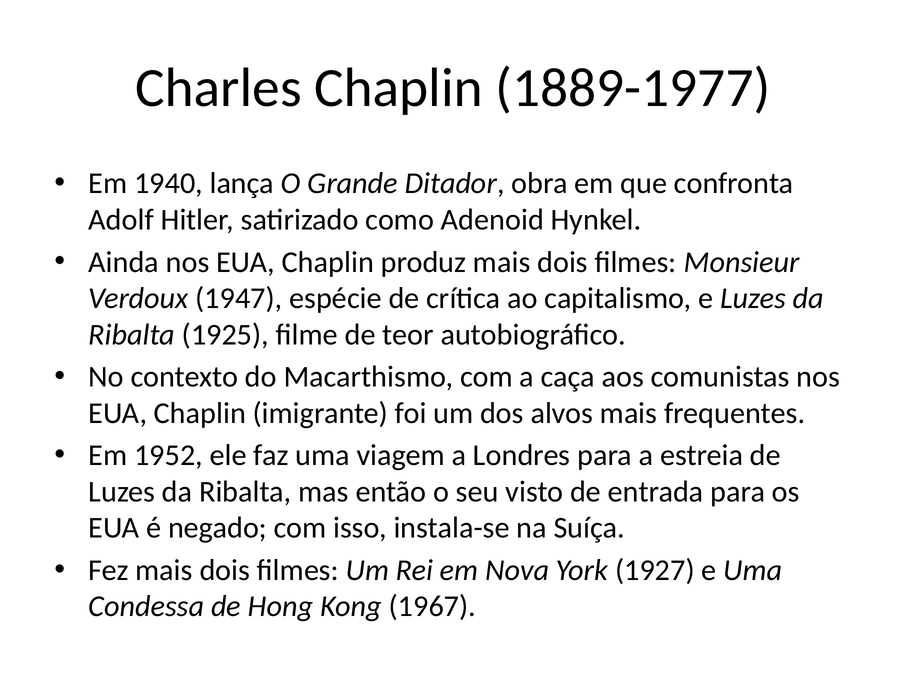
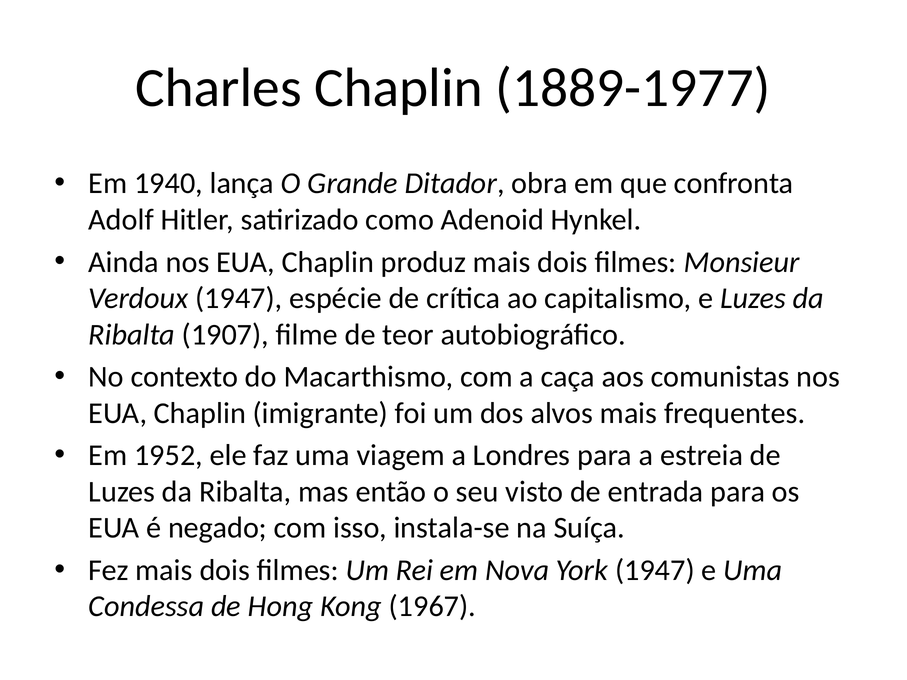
1925: 1925 -> 1907 (225, 335)
York 1927: 1927 -> 1947 (655, 570)
